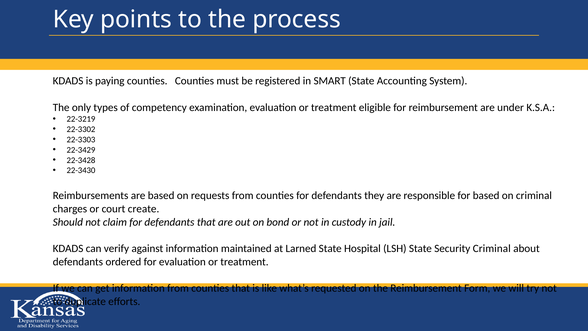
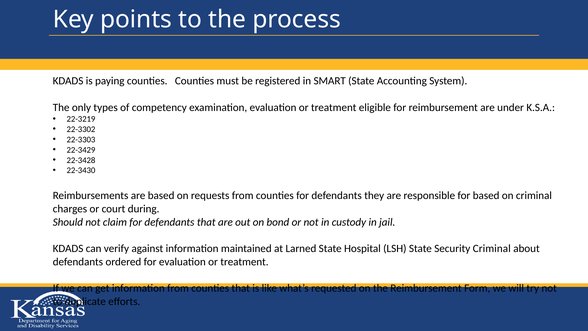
create: create -> during (144, 209)
